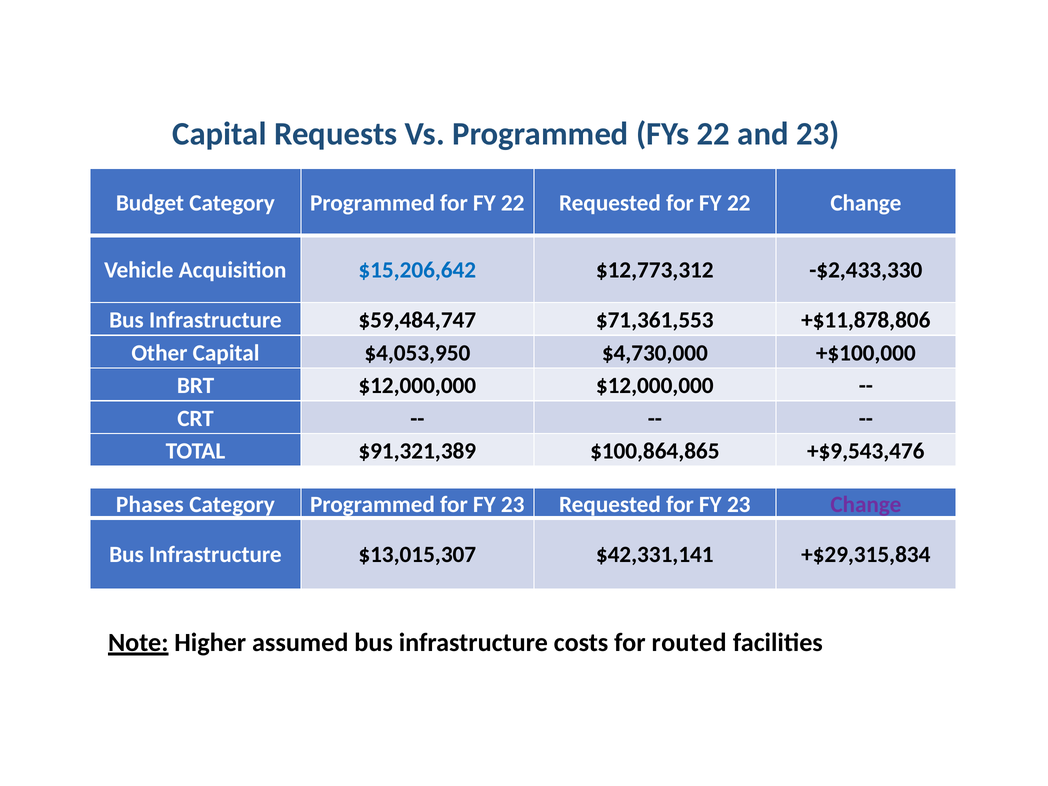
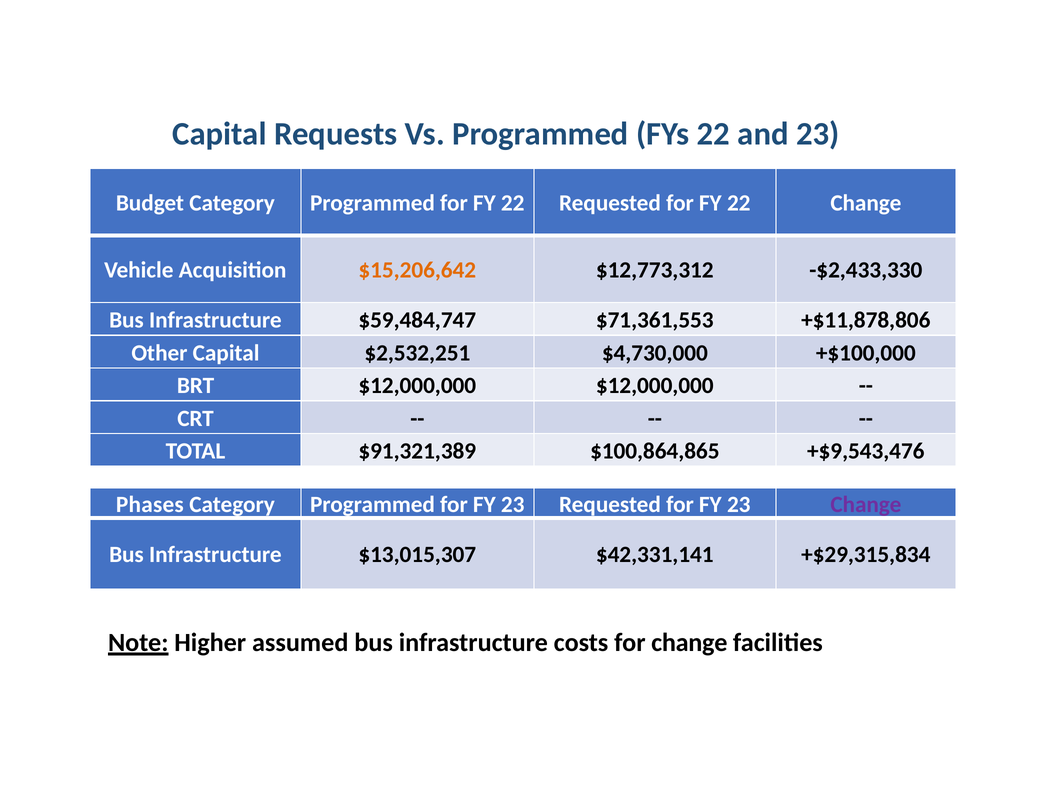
$15,206,642 colour: blue -> orange (417, 270)
$4,053,950: $4,053,950 -> $2,532,251 (417, 353)
for routed: routed -> change (689, 643)
